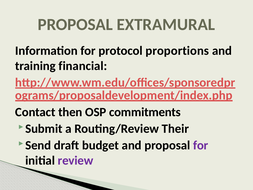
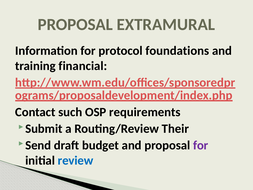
proportions: proportions -> foundations (177, 51)
then: then -> such (70, 112)
commitments: commitments -> requirements (145, 112)
review colour: purple -> blue (76, 160)
